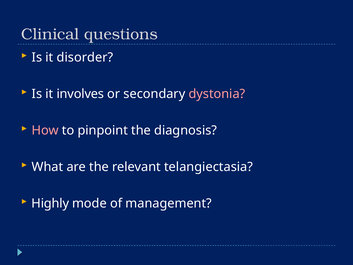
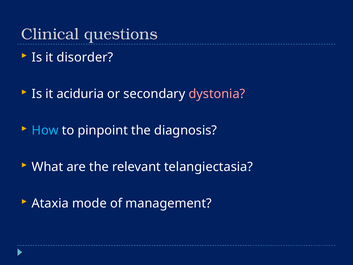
involves: involves -> aciduria (80, 94)
How colour: pink -> light blue (45, 130)
Highly: Highly -> Ataxia (50, 203)
